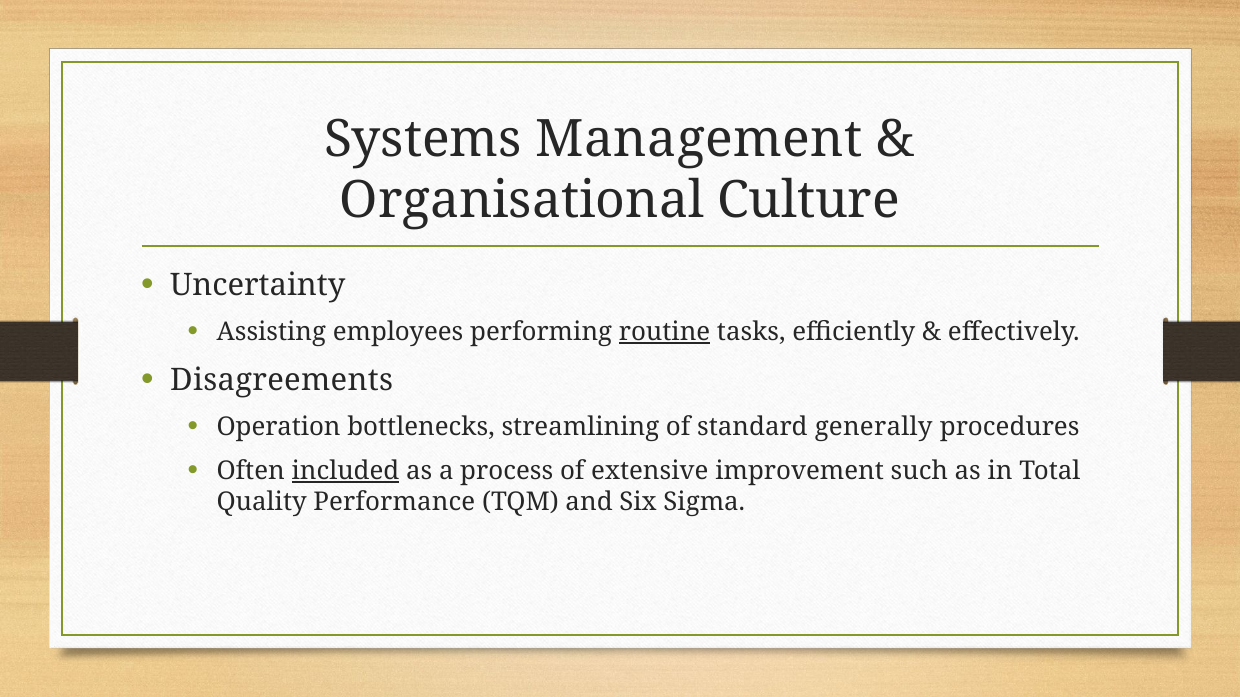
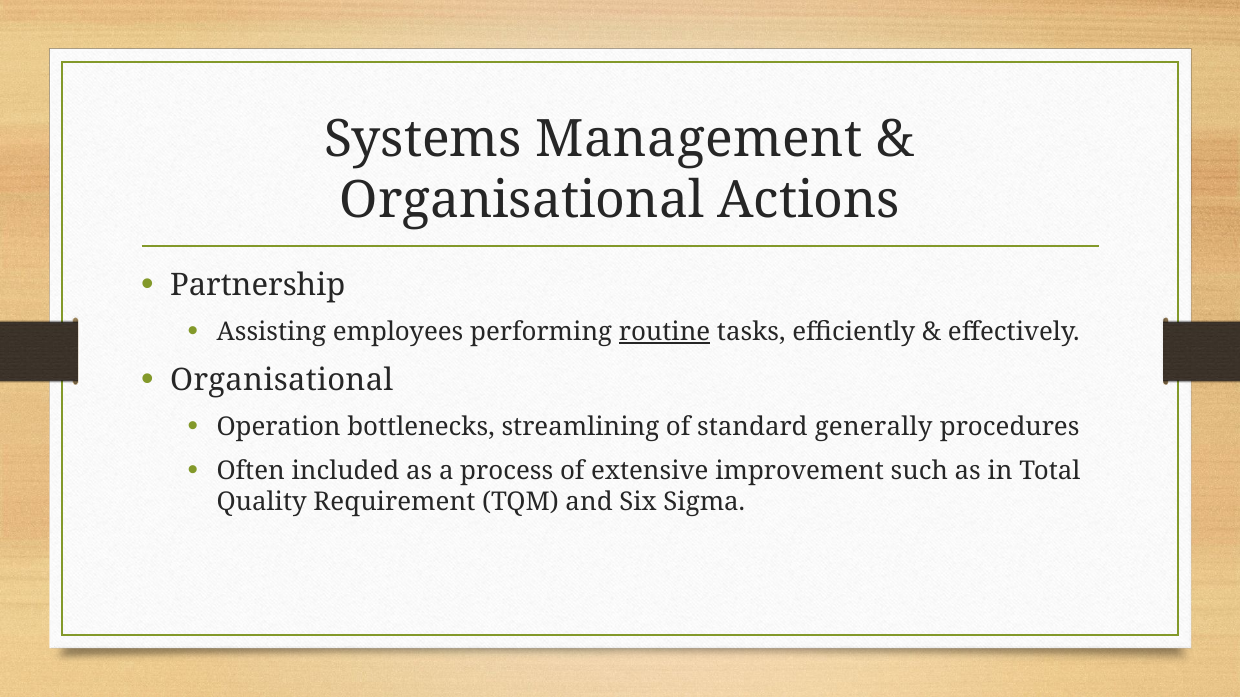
Culture: Culture -> Actions (809, 201)
Uncertainty: Uncertainty -> Partnership (258, 285)
Disagreements: Disagreements -> Organisational (282, 381)
included underline: present -> none (345, 471)
Performance: Performance -> Requirement (394, 502)
